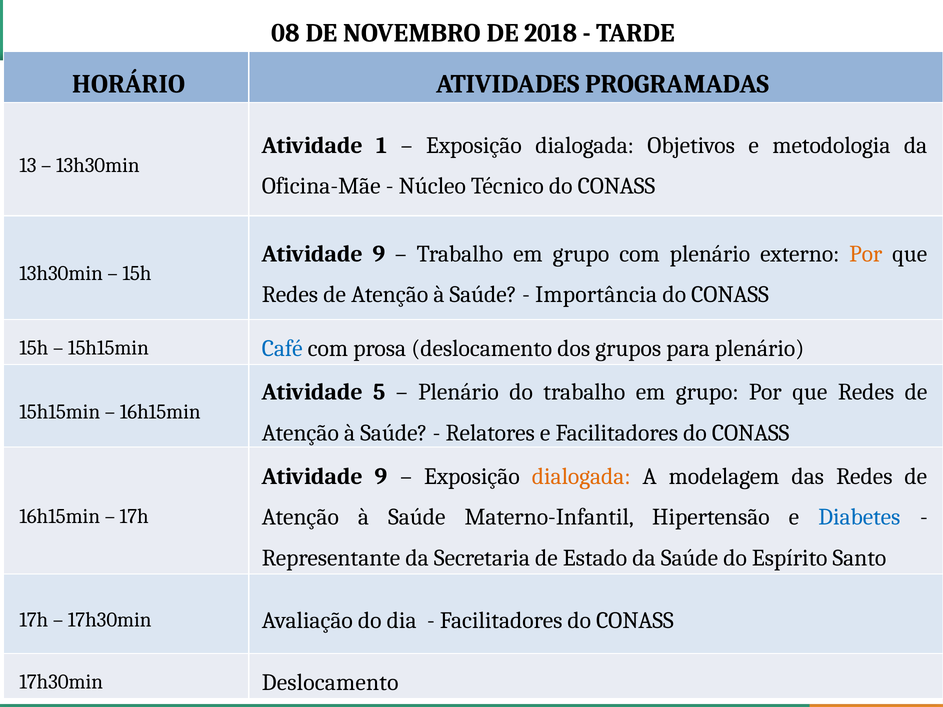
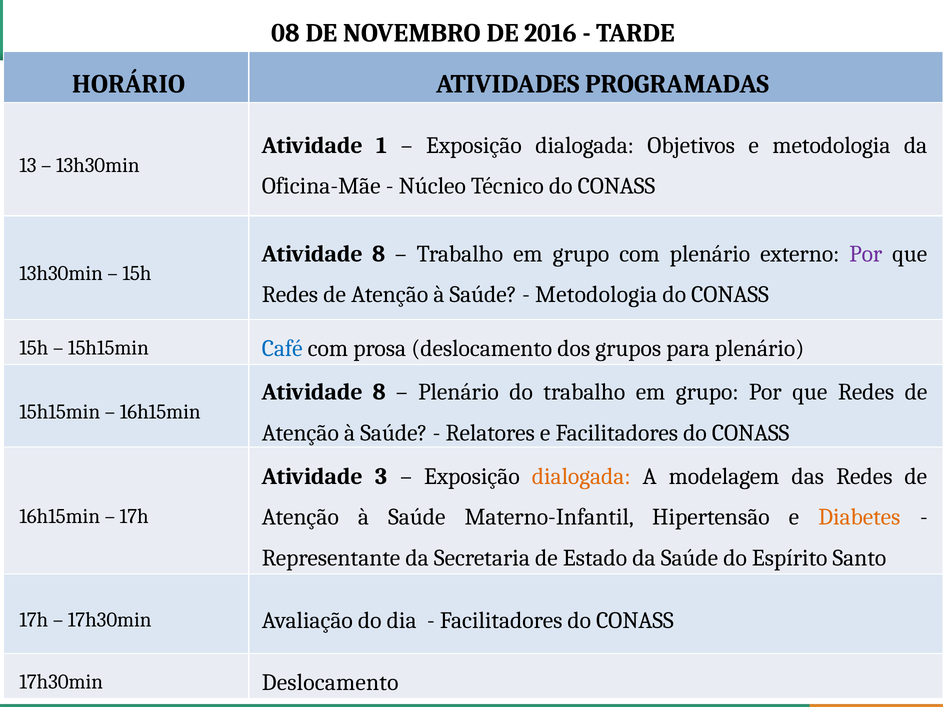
2018: 2018 -> 2016 (551, 33)
9: 9 -> 8 (379, 254)
Por colour: orange -> purple (866, 254)
Importância: Importância -> Metodologia (596, 295)
5: 5 -> 8 (379, 392)
9: 9 -> 3 (381, 477)
Diabetes colour: blue -> orange (859, 517)
